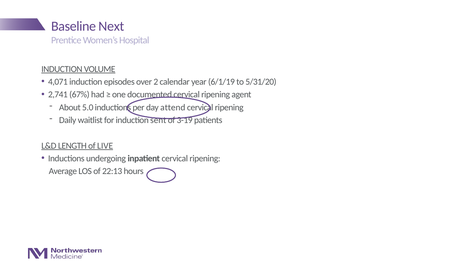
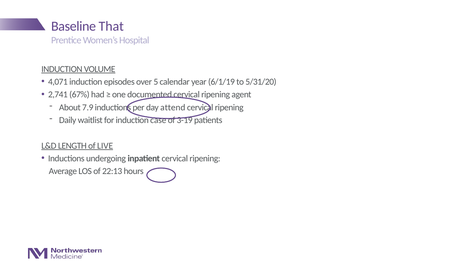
Next: Next -> That (111, 26)
2: 2 -> 5 (156, 82)
5.0: 5.0 -> 7.9 (88, 107)
sent: sent -> case (158, 120)
